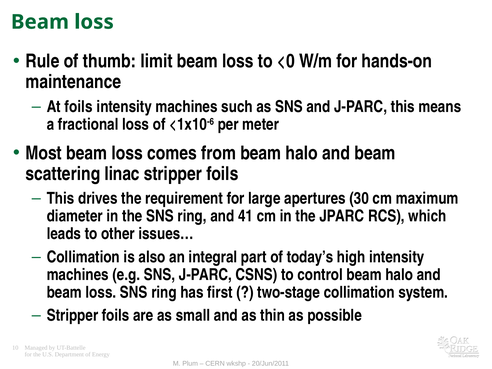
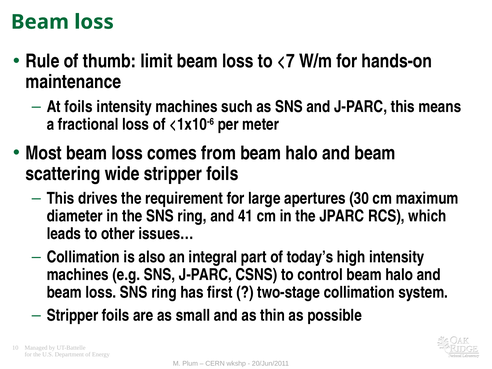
<0: <0 -> <7 (286, 61)
linac: linac -> wide (122, 174)
